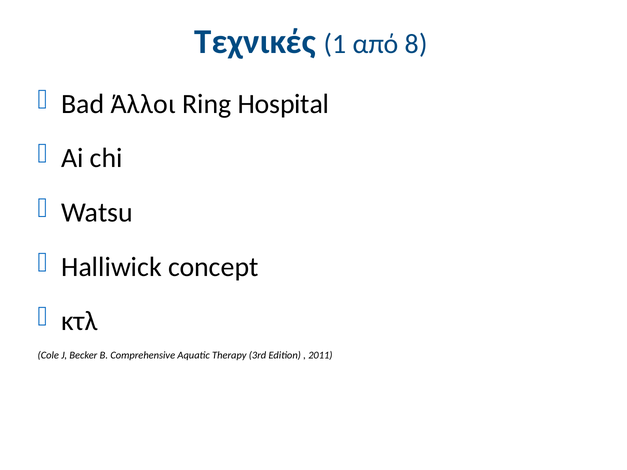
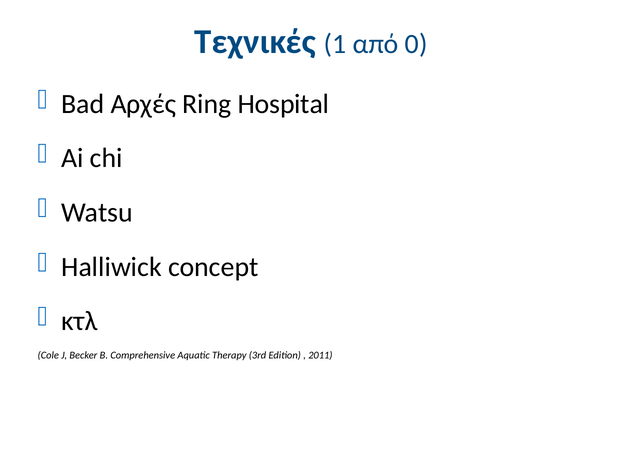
8: 8 -> 0 (416, 44)
Άλλοι: Άλλοι -> Αρχές (143, 104)
